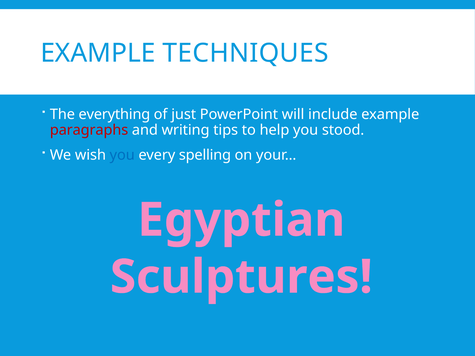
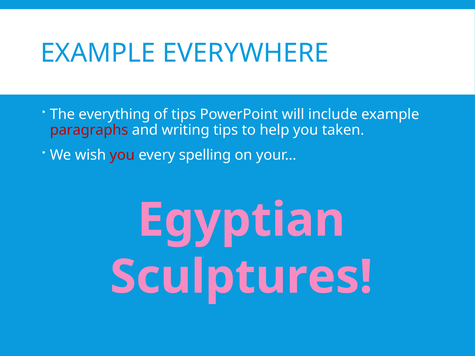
TECHNIQUES: TECHNIQUES -> EVERYWHERE (246, 53)
of just: just -> tips (184, 115)
stood: stood -> taken (343, 130)
you colour: blue -> red (122, 155)
